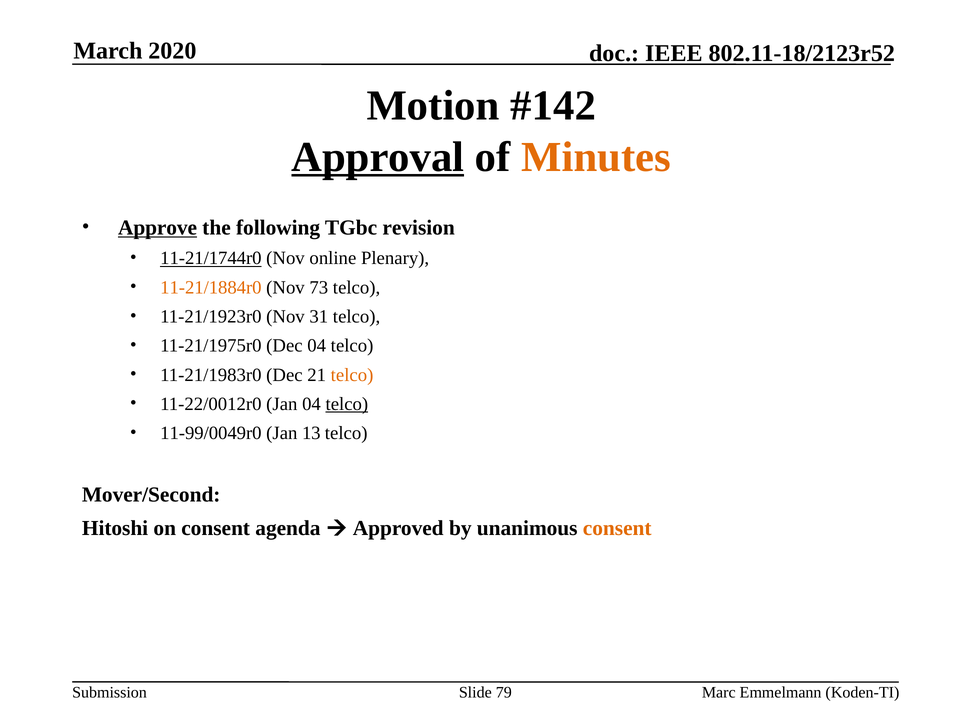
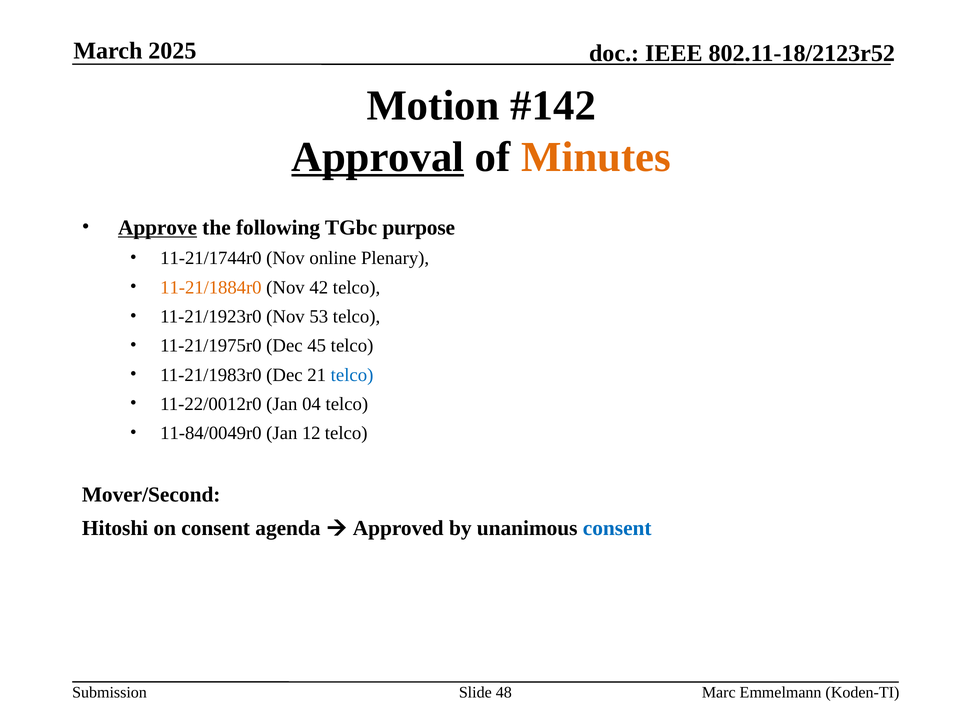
2020: 2020 -> 2025 (172, 51)
revision: revision -> purpose (419, 228)
11-21/1744r0 underline: present -> none (211, 258)
73: 73 -> 42 (319, 288)
31: 31 -> 53 (319, 317)
Dec 04: 04 -> 45 (317, 346)
telco colour: orange -> blue (352, 375)
telco underline: present -> none (347, 404)
11-99/0049r0: 11-99/0049r0 -> 11-84/0049r0 (211, 433)
13: 13 -> 12 (311, 433)
consent colour: orange -> blue (617, 528)
79: 79 -> 48 (504, 693)
